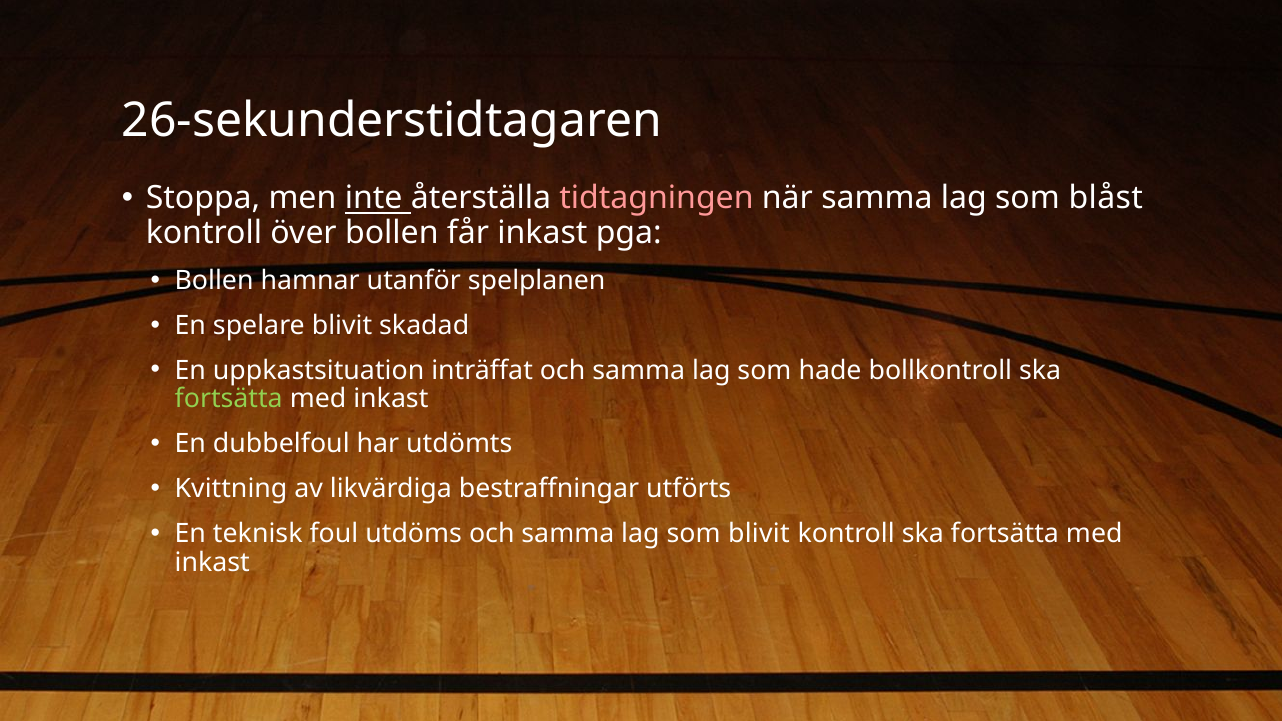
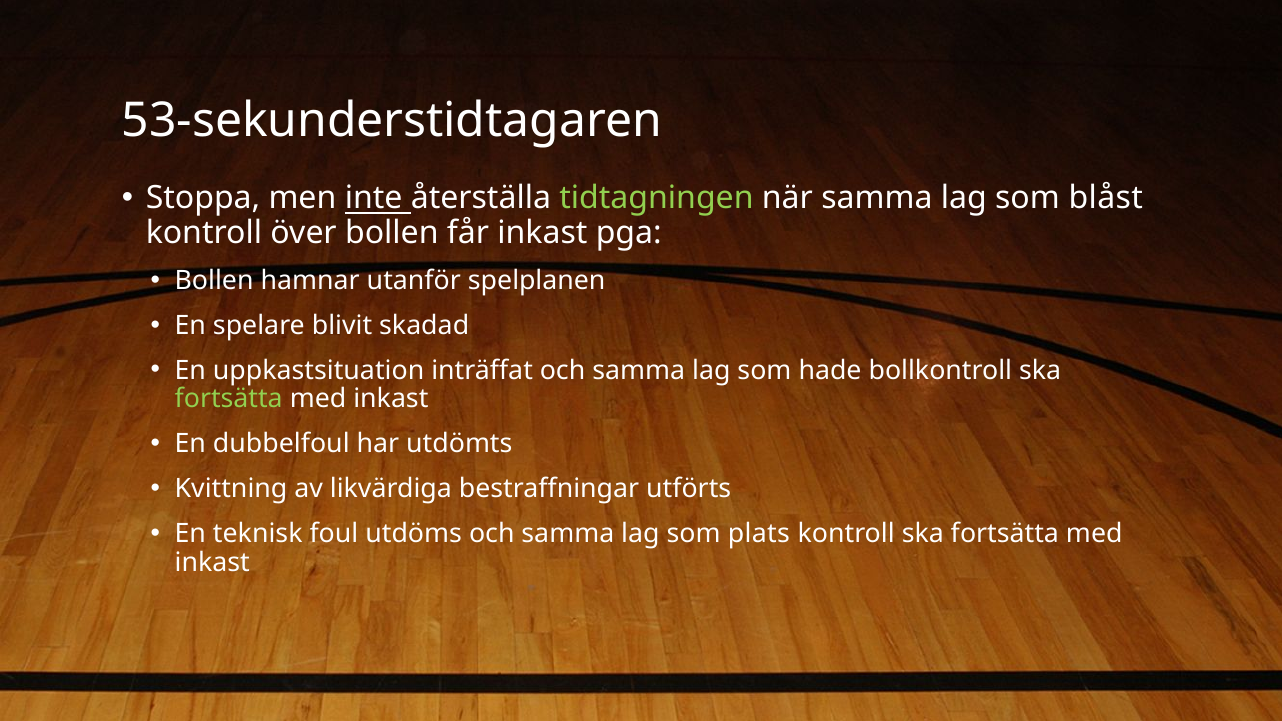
26-sekunderstidtagaren: 26-sekunderstidtagaren -> 53-sekunderstidtagaren (392, 121)
tidtagningen colour: pink -> light green (656, 198)
som blivit: blivit -> plats (759, 534)
